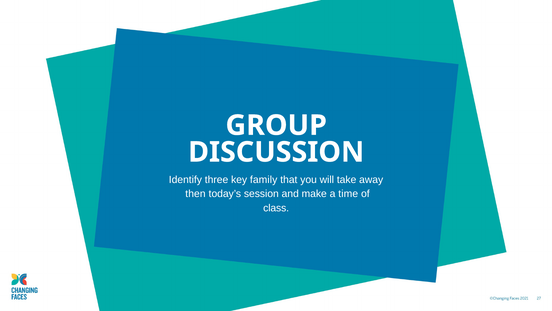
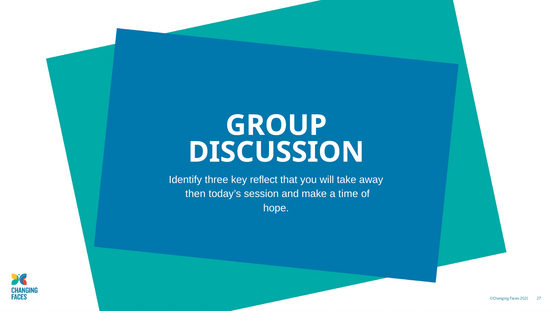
family: family -> reflect (264, 179)
class: class -> hope (276, 208)
